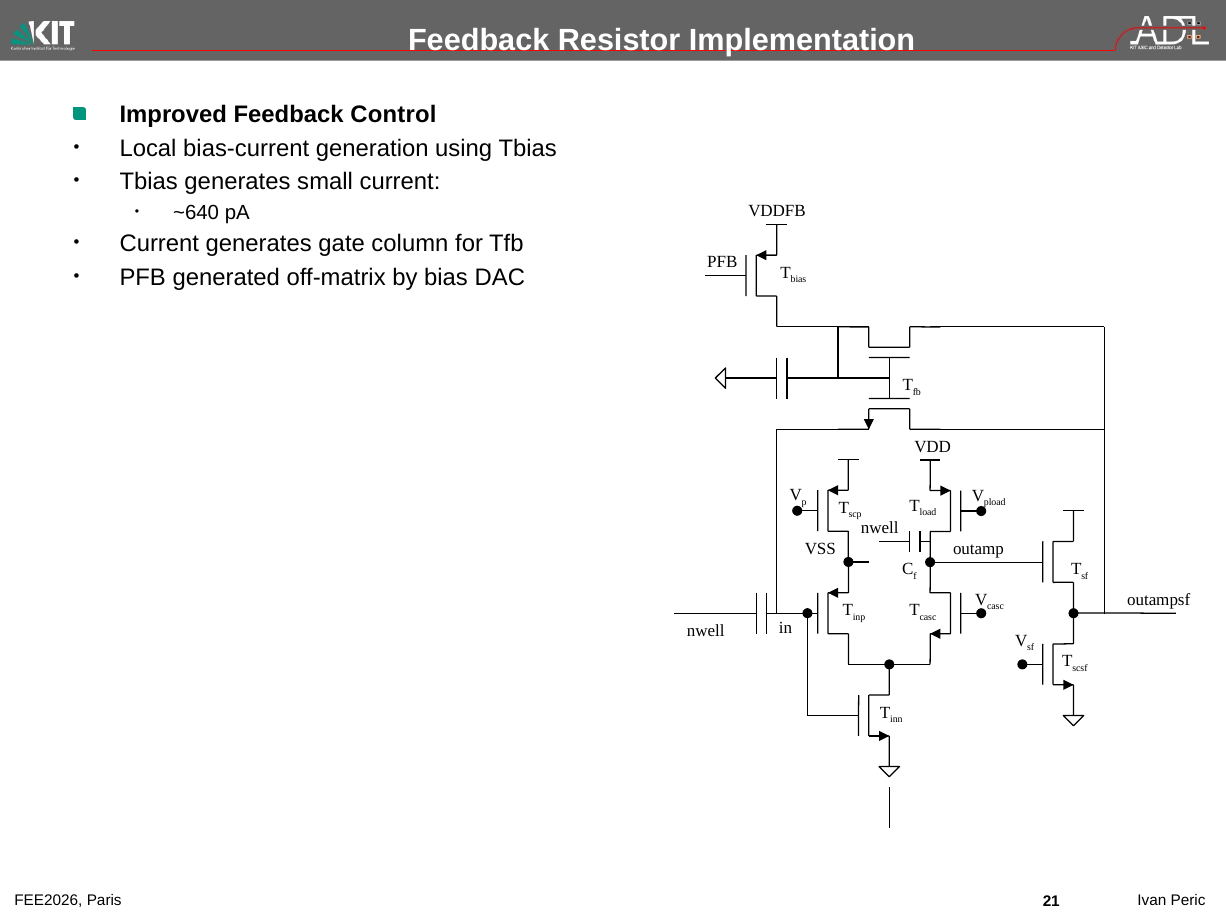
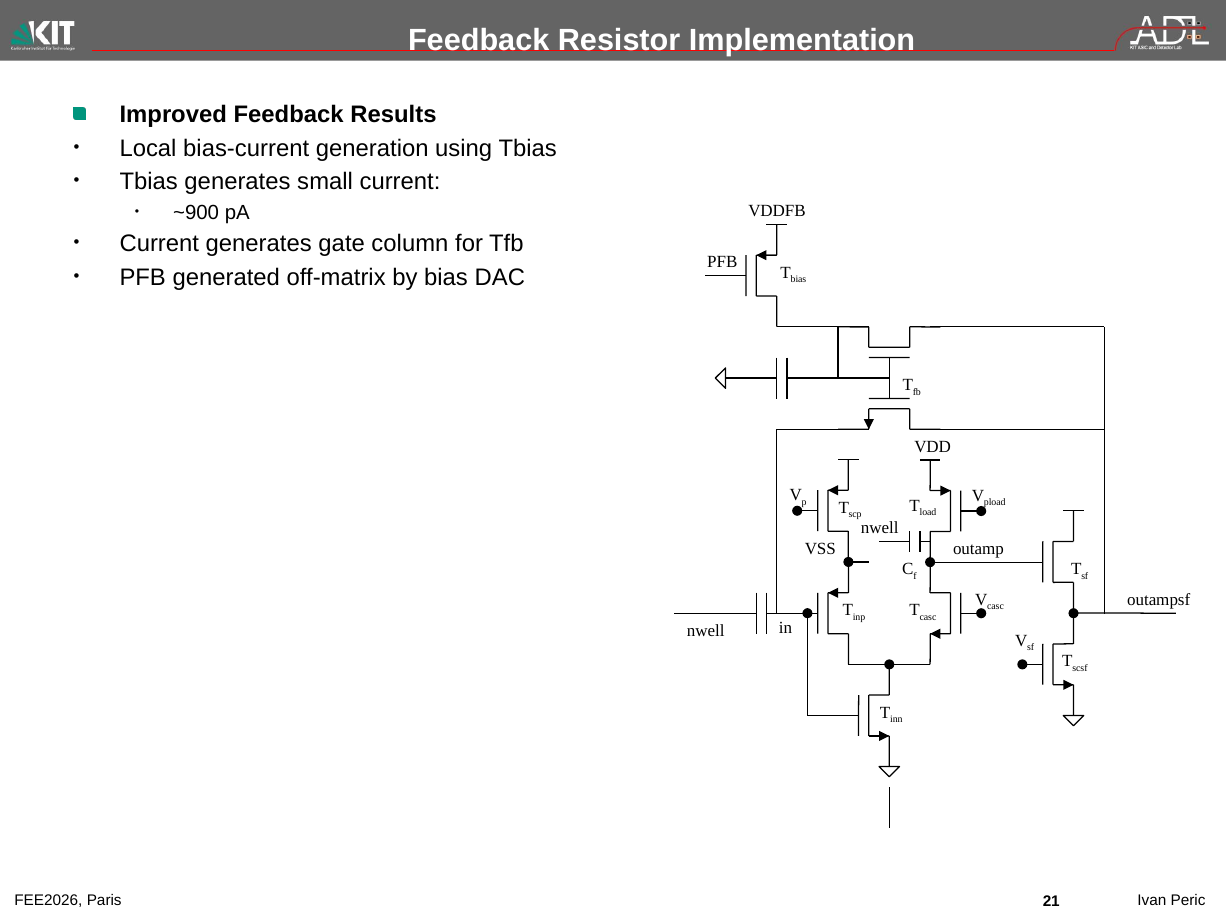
Control: Control -> Results (393, 115)
~640: ~640 -> ~900 (196, 212)
